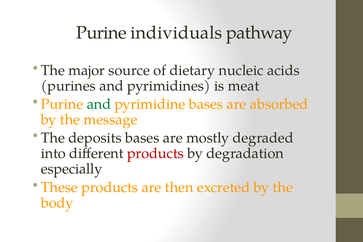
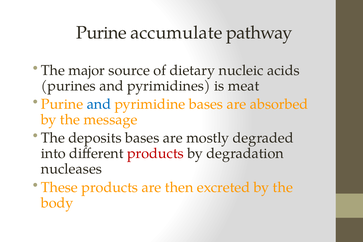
individuals: individuals -> accumulate (176, 33)
and colour: green -> blue (99, 104)
especially: especially -> nucleases (71, 169)
